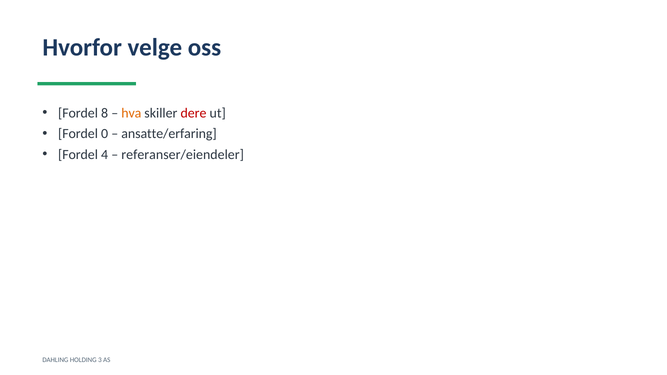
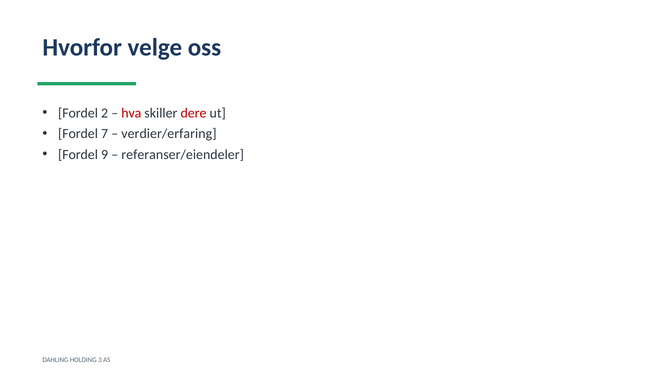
8: 8 -> 2 (105, 113)
hva colour: orange -> red (131, 113)
0: 0 -> 7 (105, 134)
ansatte/erfaring: ansatte/erfaring -> verdier/erfaring (169, 134)
4: 4 -> 9 (105, 155)
